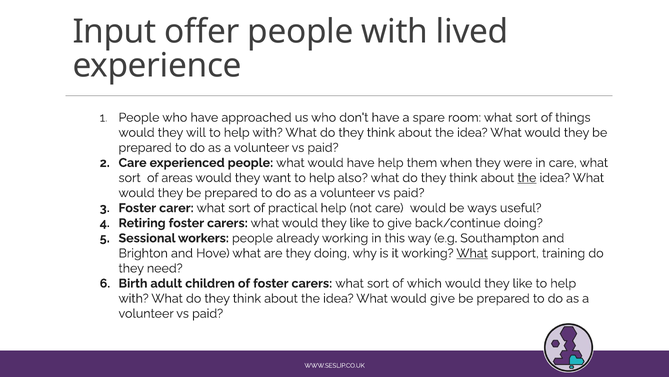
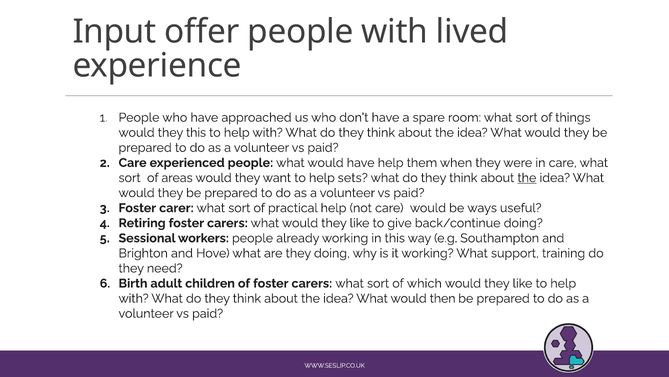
they will: will -> this (196, 132)
also: also -> sets (353, 178)
What underline: present -> none (472, 253)
would give: give -> then (443, 298)
